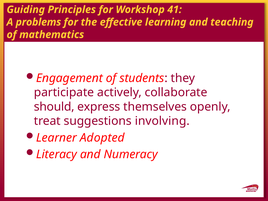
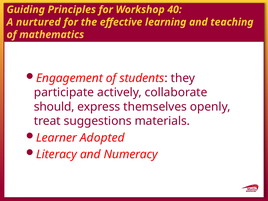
41: 41 -> 40 (175, 10)
problems: problems -> nurtured (38, 22)
involving: involving -> materials (162, 121)
